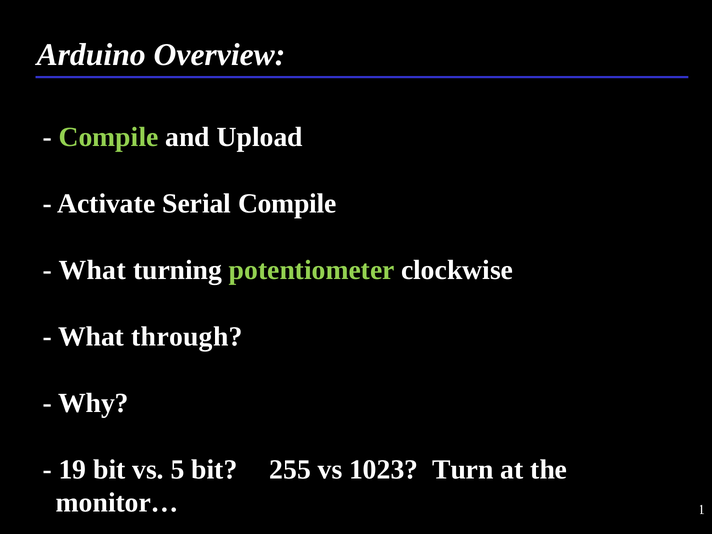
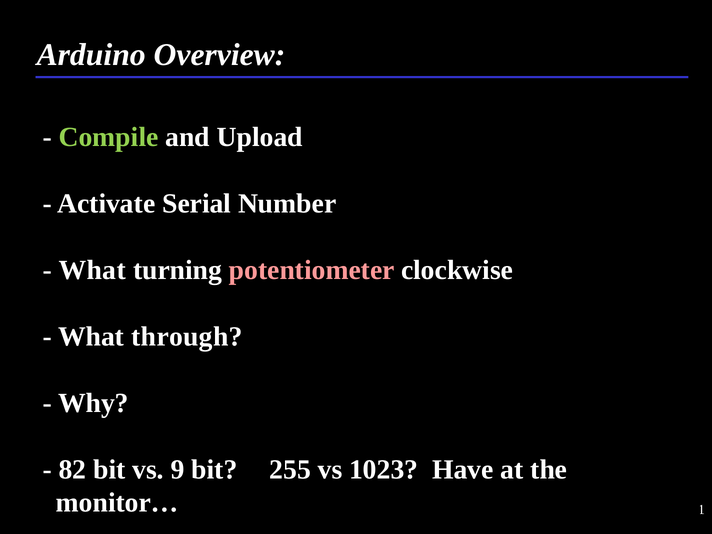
Serial Compile: Compile -> Number (287, 204)
potentiometer colour: light green -> pink (312, 270)
19: 19 -> 82 (72, 470)
5: 5 -> 9 (178, 470)
Turn: Turn -> Have (463, 470)
